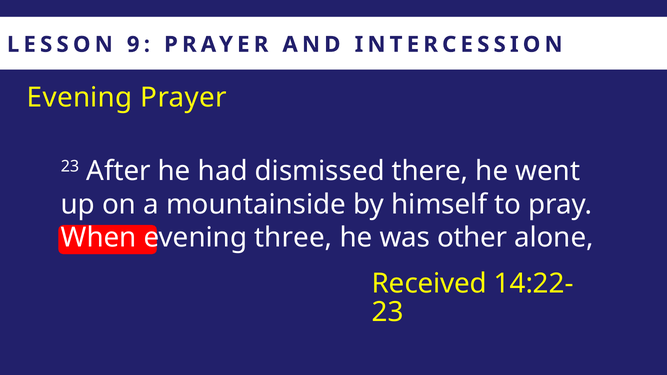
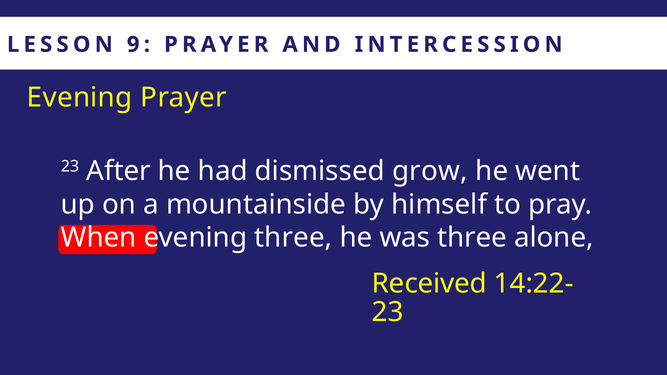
there: there -> grow (430, 171)
was other: other -> three (472, 238)
